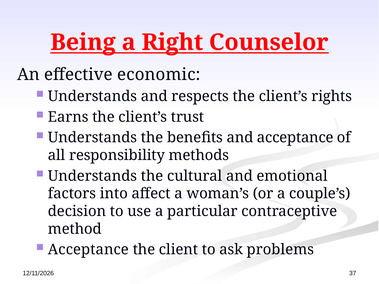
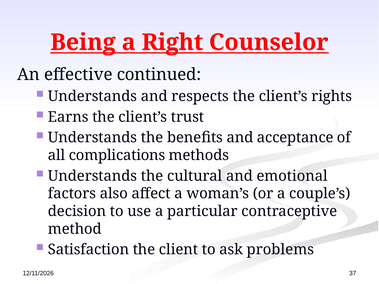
economic: economic -> continued (159, 75)
responsibility: responsibility -> complications (117, 155)
into: into -> also (114, 194)
Acceptance: Acceptance -> Satisfaction (88, 250)
